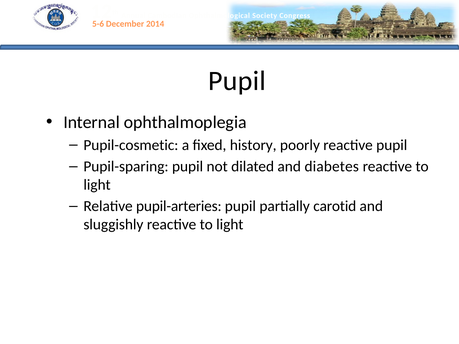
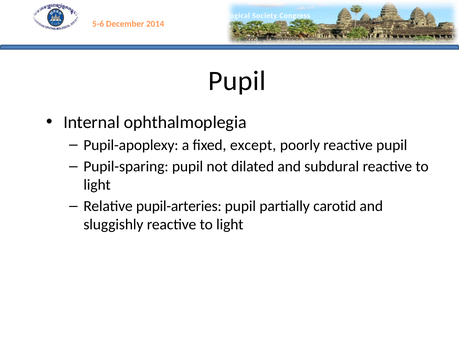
Pupil-cosmetic: Pupil-cosmetic -> Pupil-apoplexy (131, 145)
history: history -> except (253, 145)
diabetes: diabetes -> subdural (332, 167)
